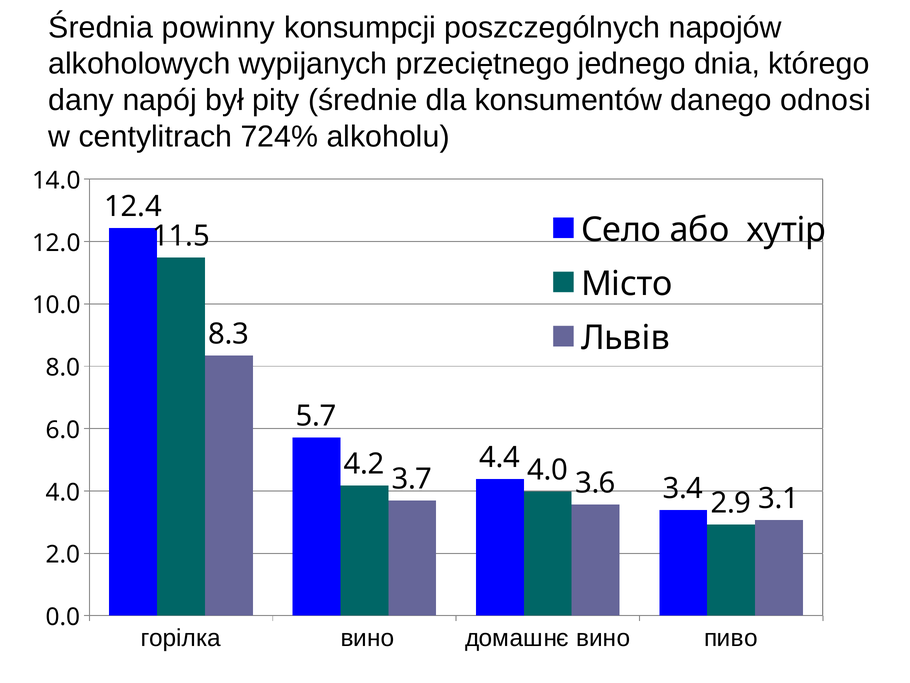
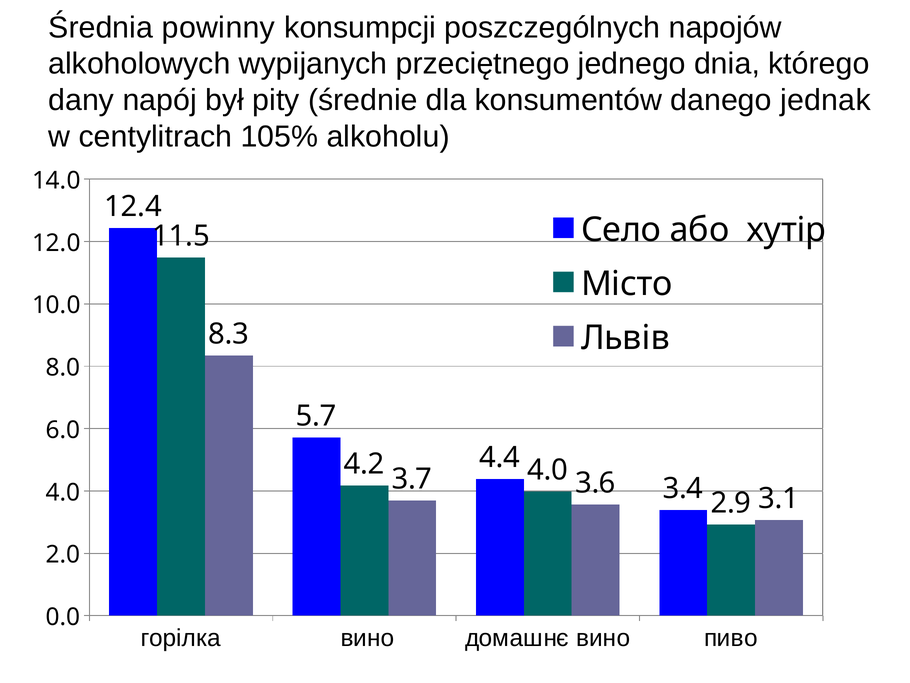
odnosi: odnosi -> jednak (825, 100)
724%: 724% -> 105% (279, 137)
